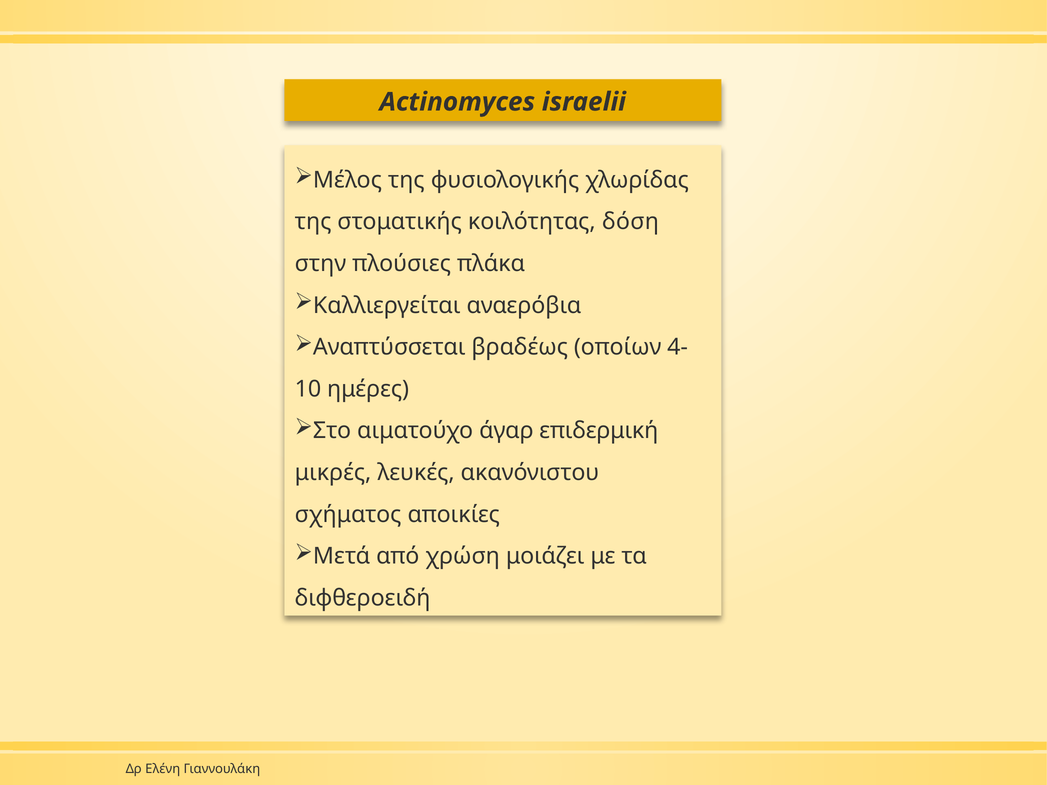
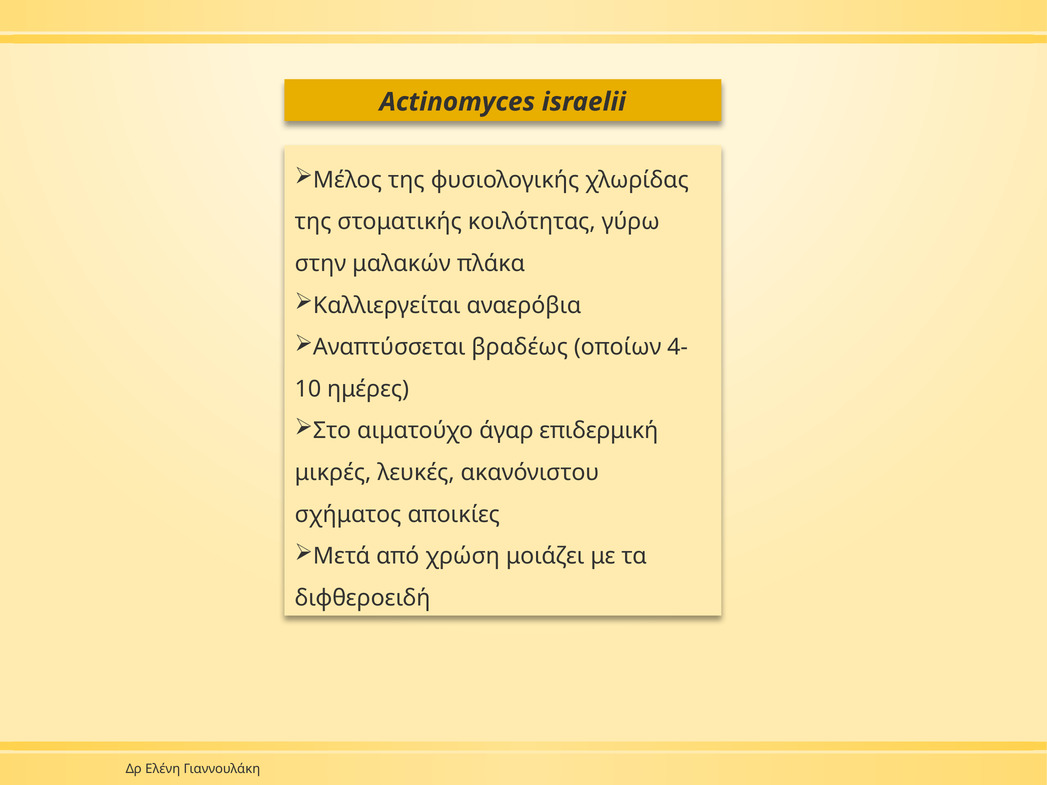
δόση: δόση -> γύρω (631, 222)
πλούσιες: πλούσιες -> μαλακών (402, 264)
